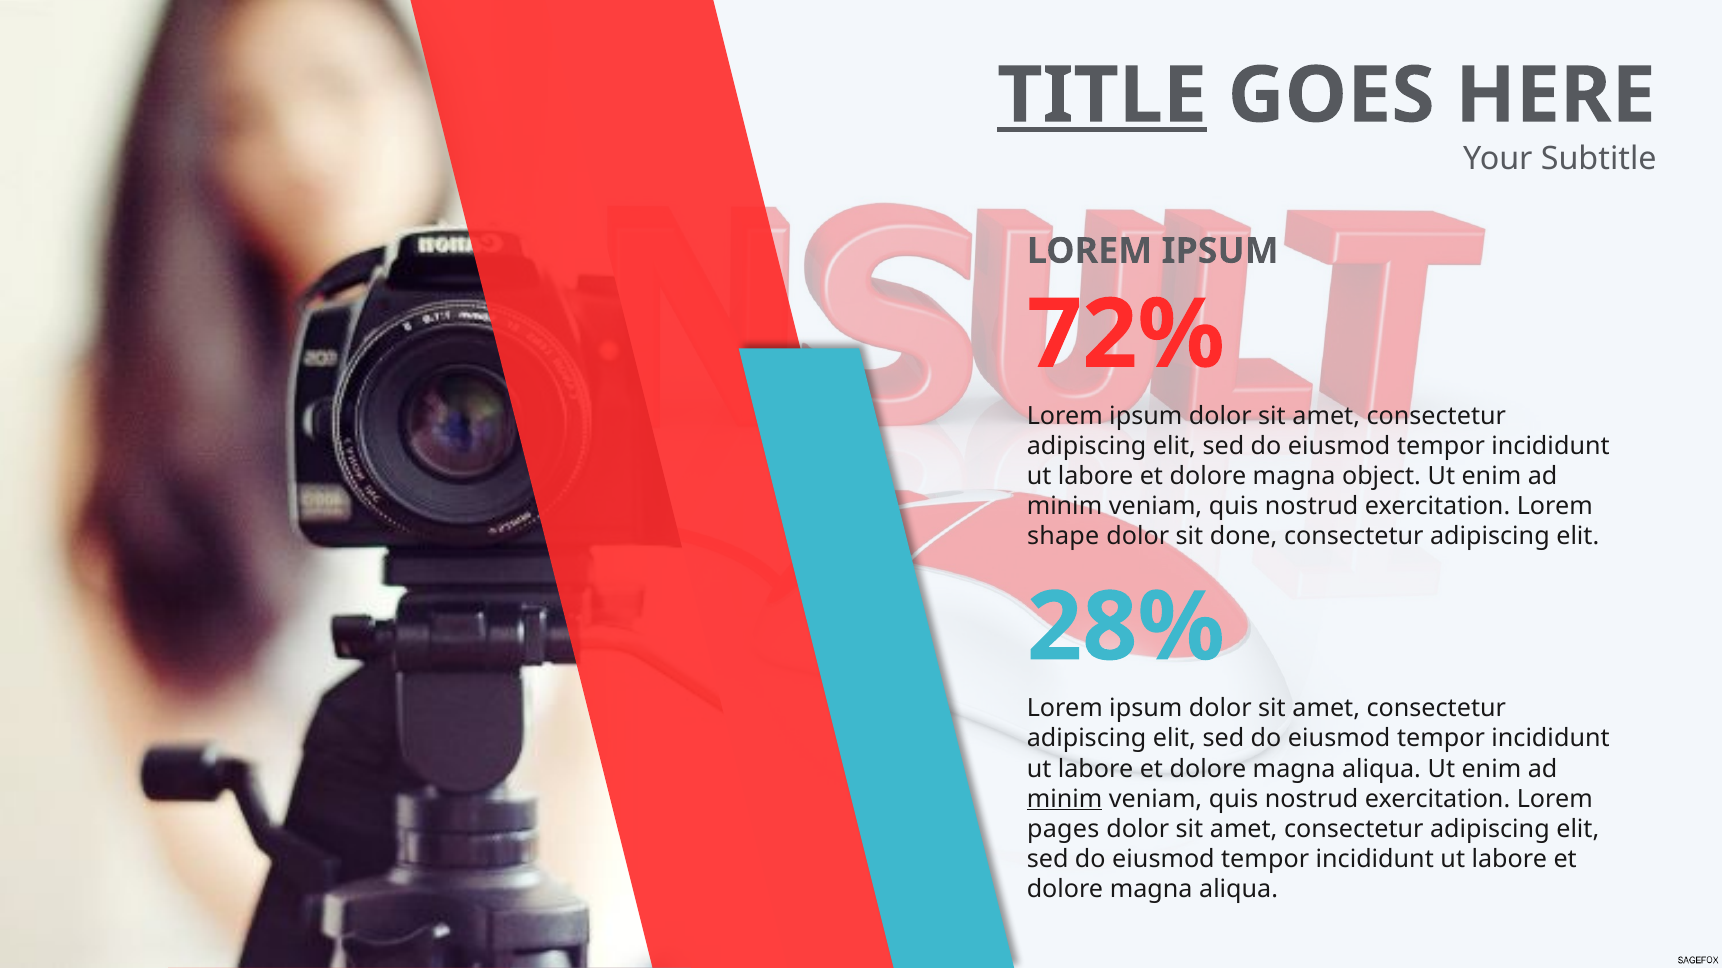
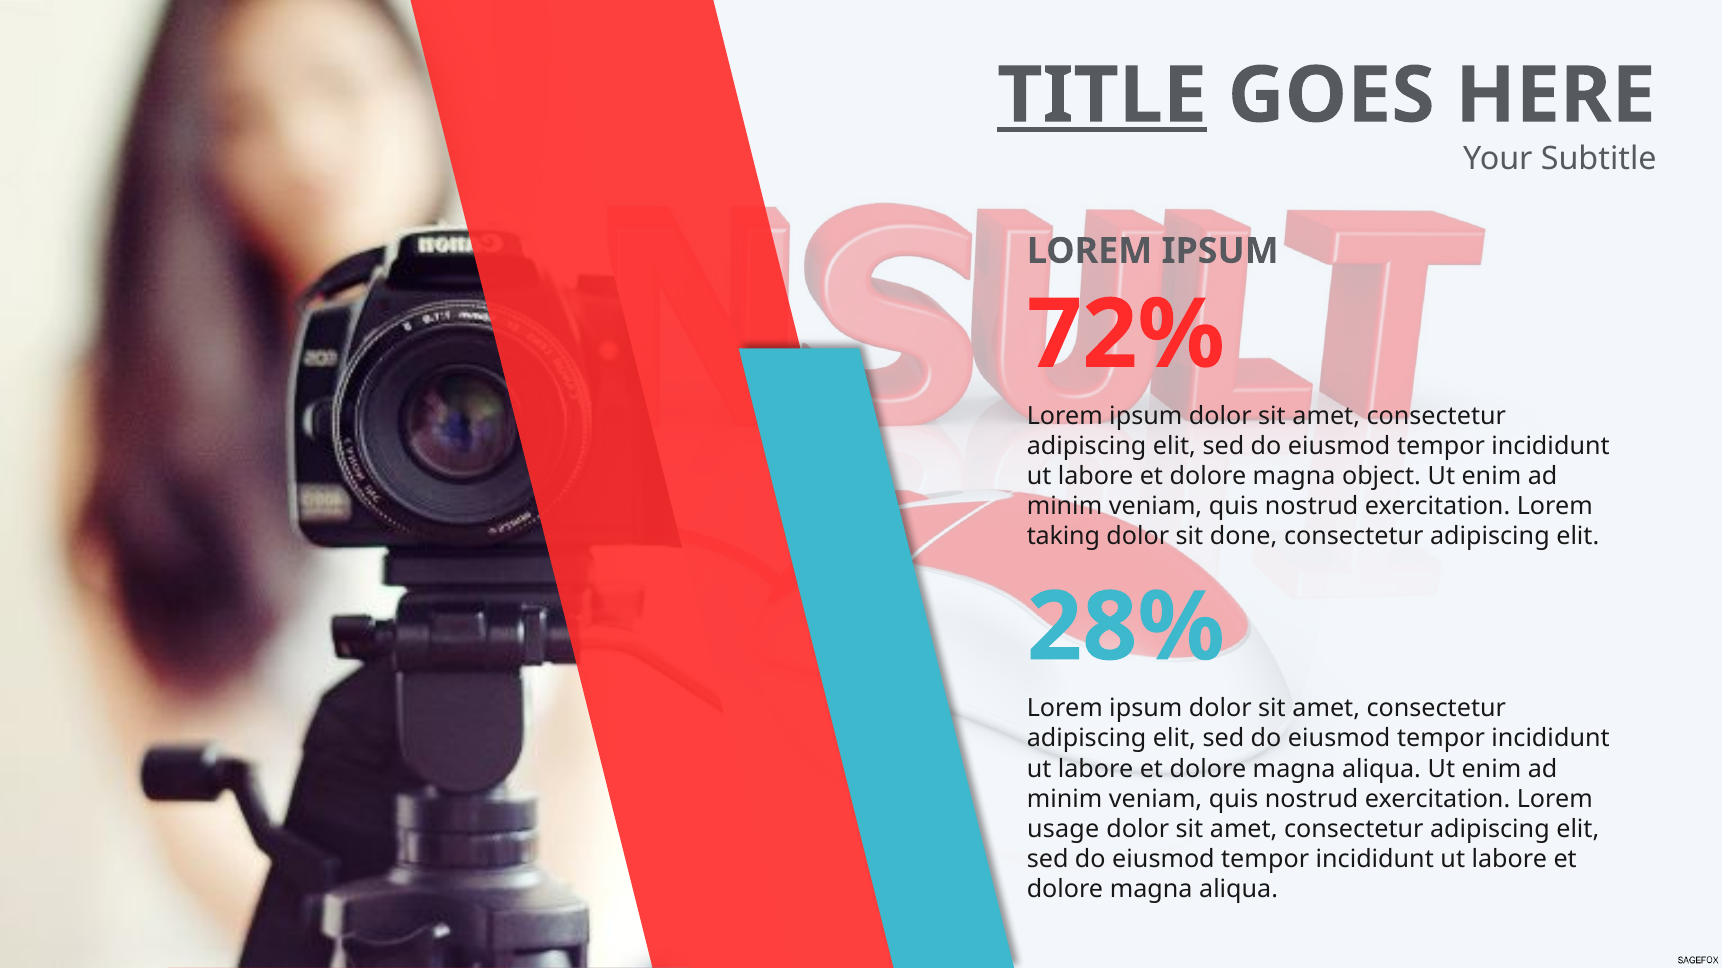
shape: shape -> taking (1063, 537)
minim underline: present -> none (1065, 799)
pages: pages -> usage (1063, 830)
